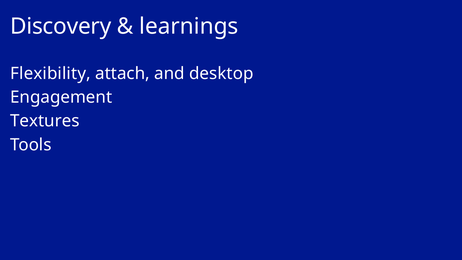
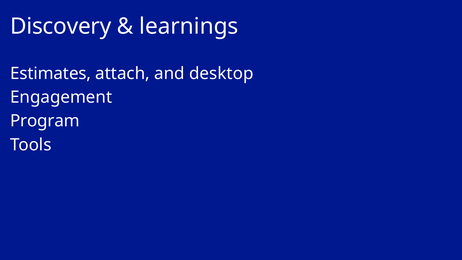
Flexibility: Flexibility -> Estimates (51, 73)
Textures: Textures -> Program (45, 121)
